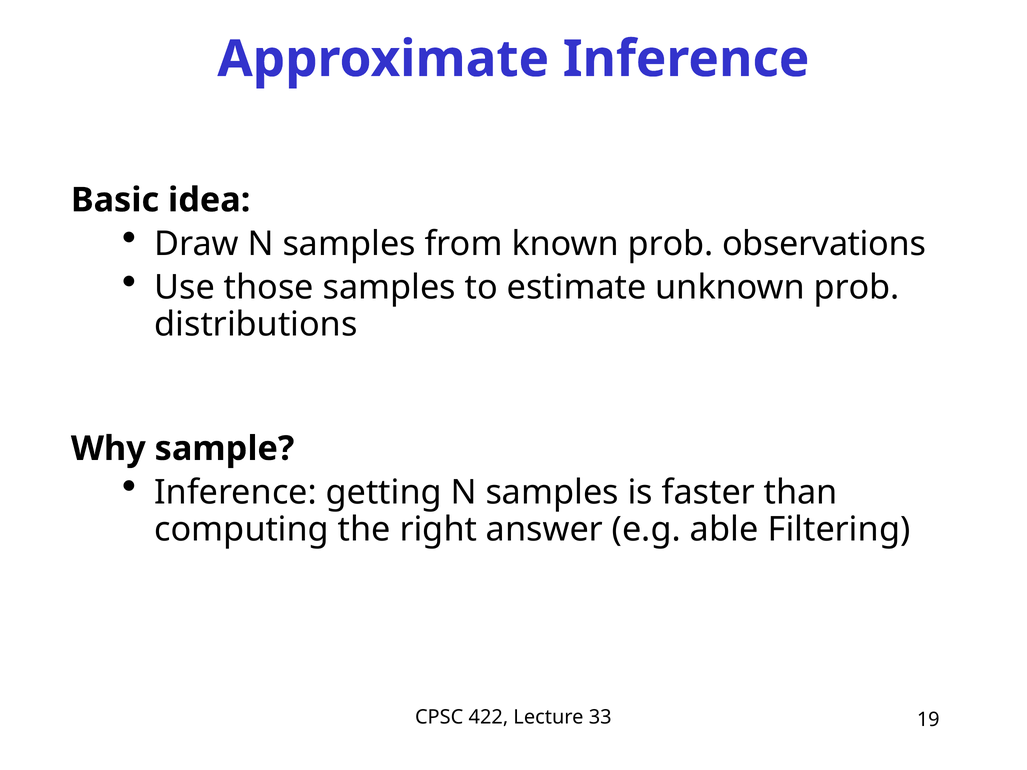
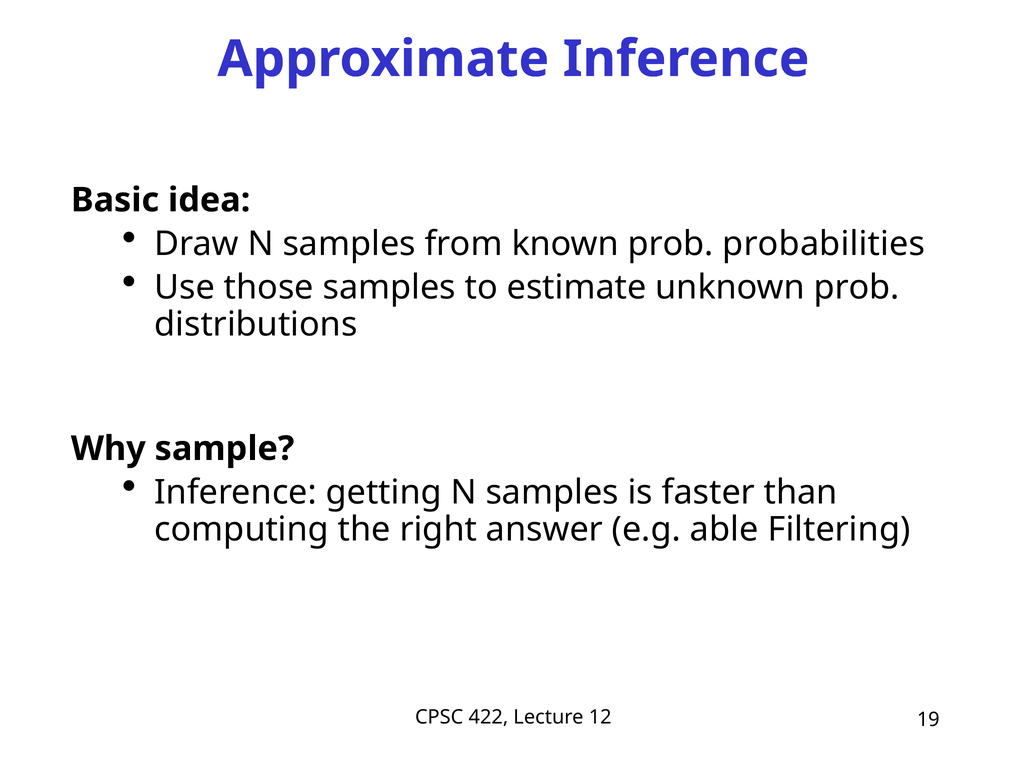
observations: observations -> probabilities (824, 244)
33: 33 -> 12 (600, 718)
